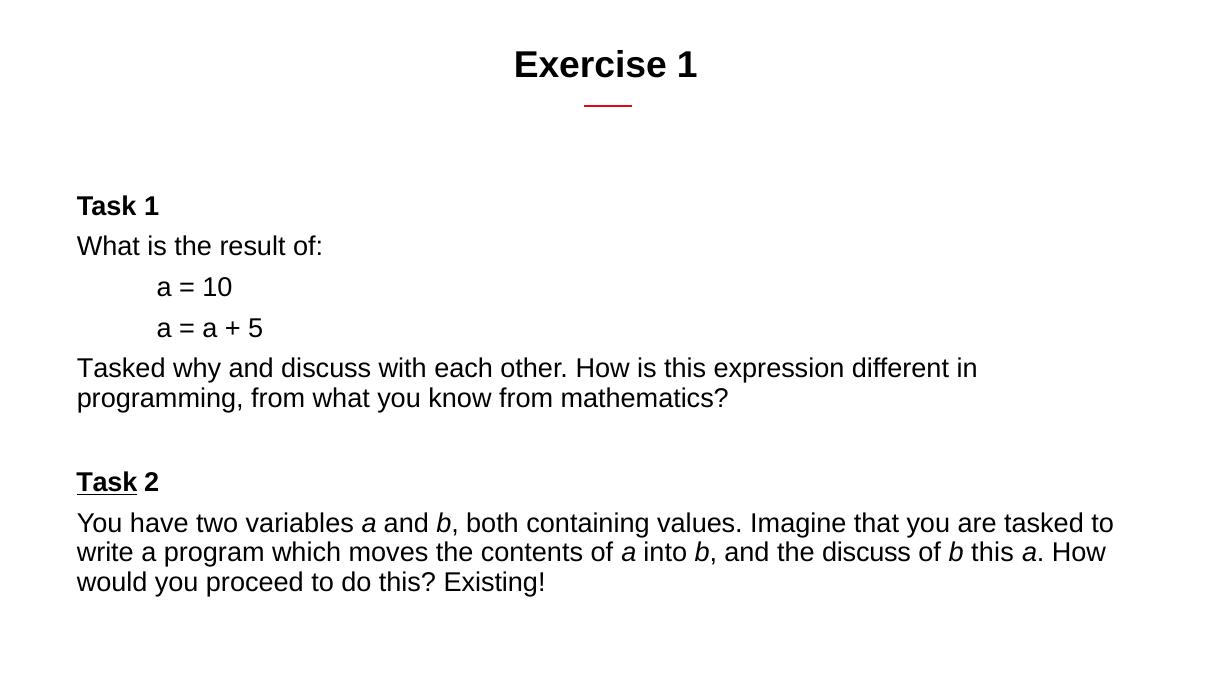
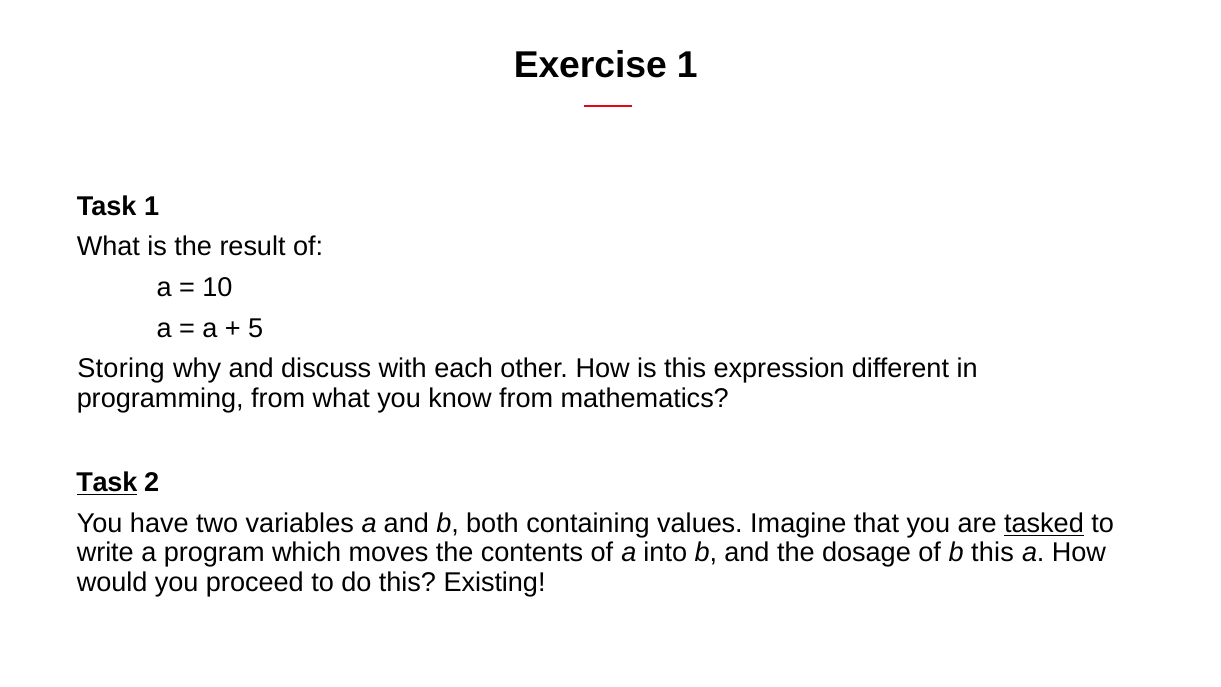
Tasked: Tasked -> Storing (121, 369)
tasked underline: none -> present (1044, 524)
the discuss: discuss -> dosage (866, 553)
